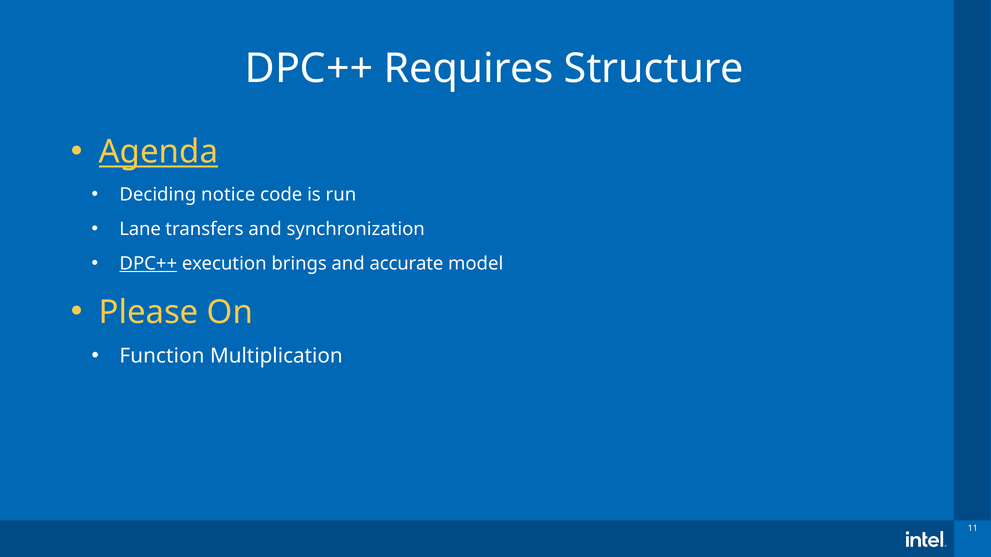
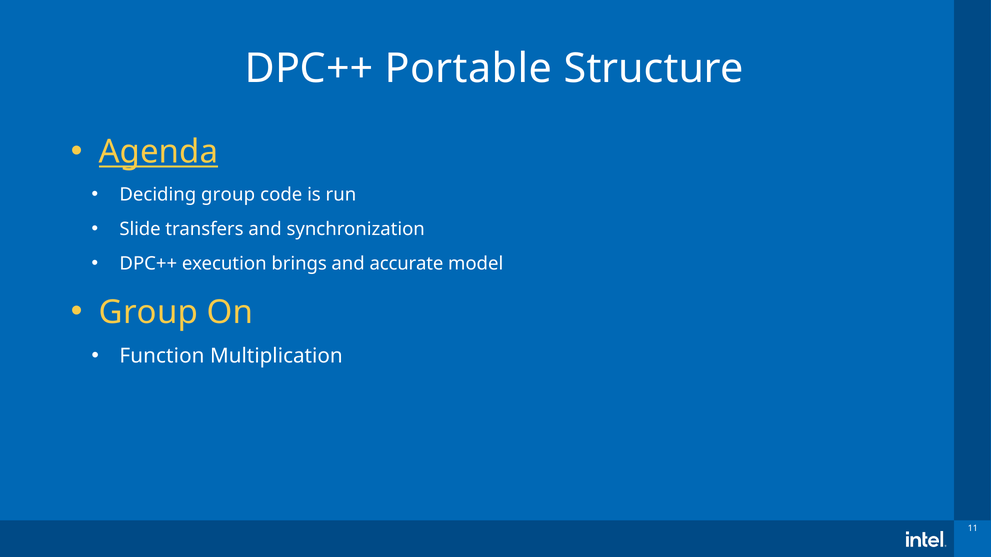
Requires: Requires -> Portable (468, 69)
Deciding notice: notice -> group (228, 195)
Lane: Lane -> Slide (140, 229)
DPC++ underline: present -> none (148, 264)
Please: Please -> Group (148, 312)
